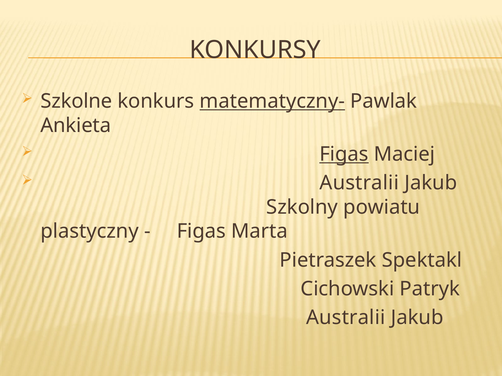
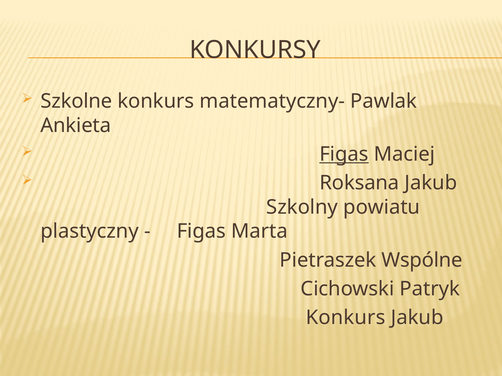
matematyczny- underline: present -> none (272, 101)
Australii: Australii -> Roksana (359, 183)
Spektakl: Spektakl -> Wspólne (422, 260)
Australii: Australii -> Konkurs (346, 318)
